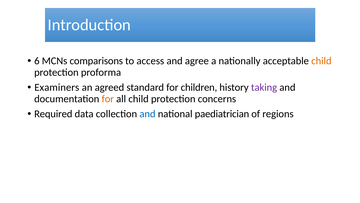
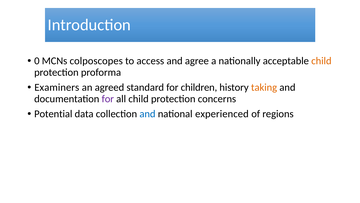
6: 6 -> 0 (37, 61)
comparisons: comparisons -> colposcopes (96, 61)
taking colour: purple -> orange (264, 87)
for colour: orange -> purple (108, 99)
Required: Required -> Potential (53, 114)
paediatrician: paediatrician -> experienced (222, 114)
